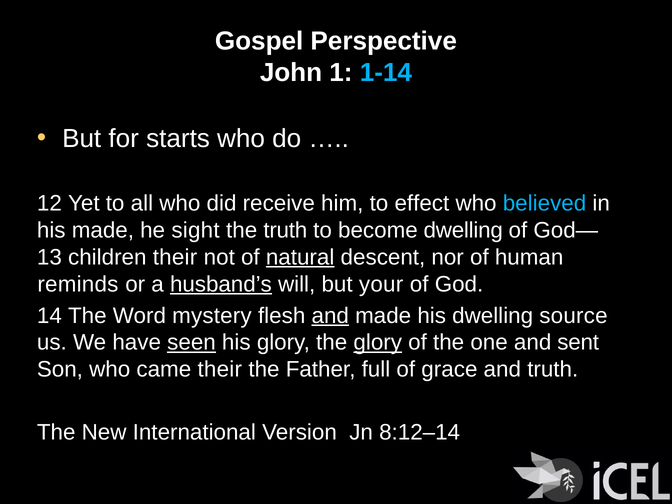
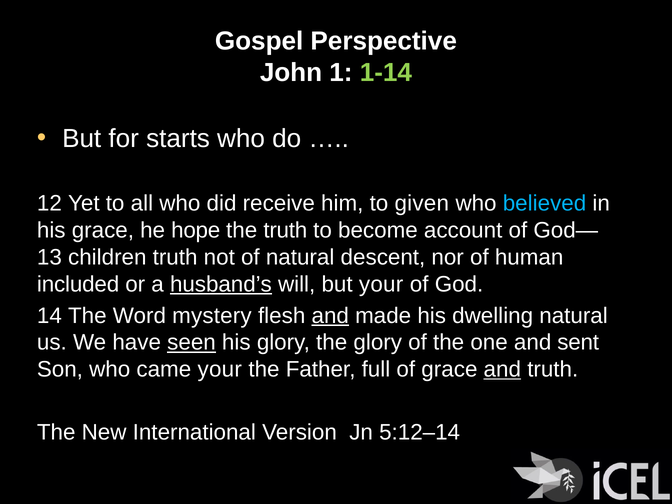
1-14 colour: light blue -> light green (386, 72)
effect: effect -> given (422, 203)
his made: made -> grace (103, 230)
sight: sight -> hope (196, 230)
become dwelling: dwelling -> account (463, 230)
children their: their -> truth (175, 257)
natural underline: present -> none (300, 257)
reminds: reminds -> included (78, 284)
dwelling source: source -> natural (574, 316)
glory underline: present -> none (378, 343)
came their: their -> your (220, 369)
and underline: none -> present (502, 369)
8:12–14: 8:12–14 -> 5:12–14 (420, 433)
